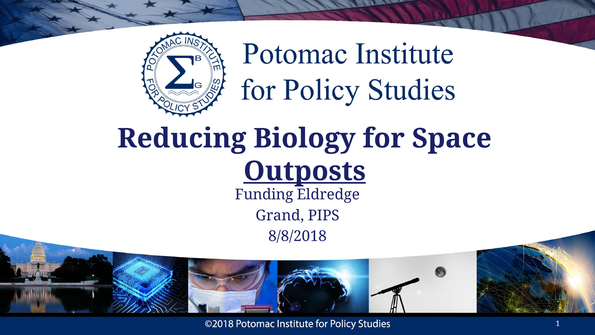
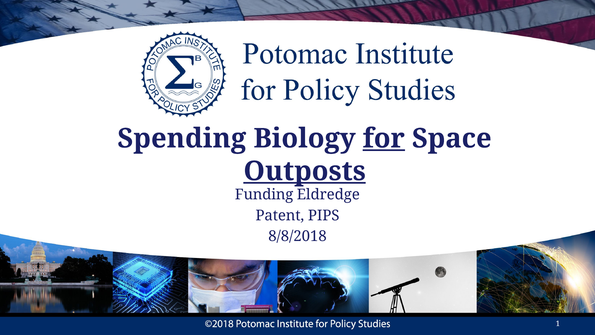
Reducing: Reducing -> Spending (182, 138)
for underline: none -> present (384, 138)
Grand: Grand -> Patent (280, 215)
